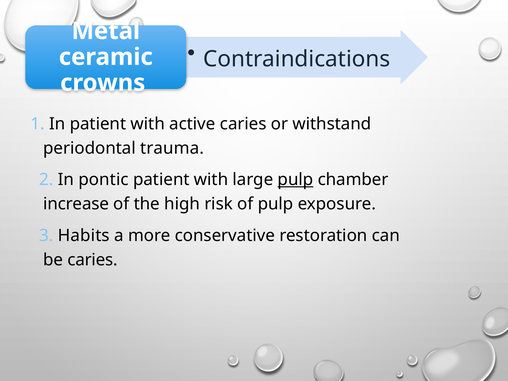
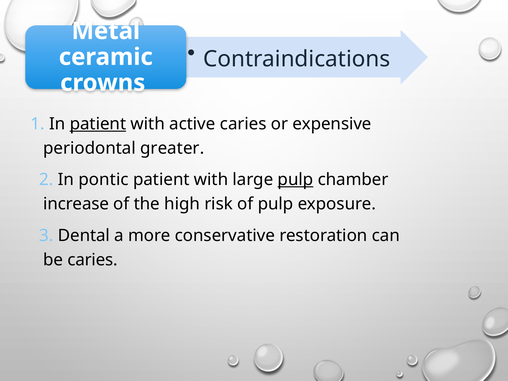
patient underline: none -> present (98, 124)
withstand: withstand -> expensive (332, 124)
trauma: trauma -> greater (172, 148)
Habits: Habits -> Dental (84, 235)
